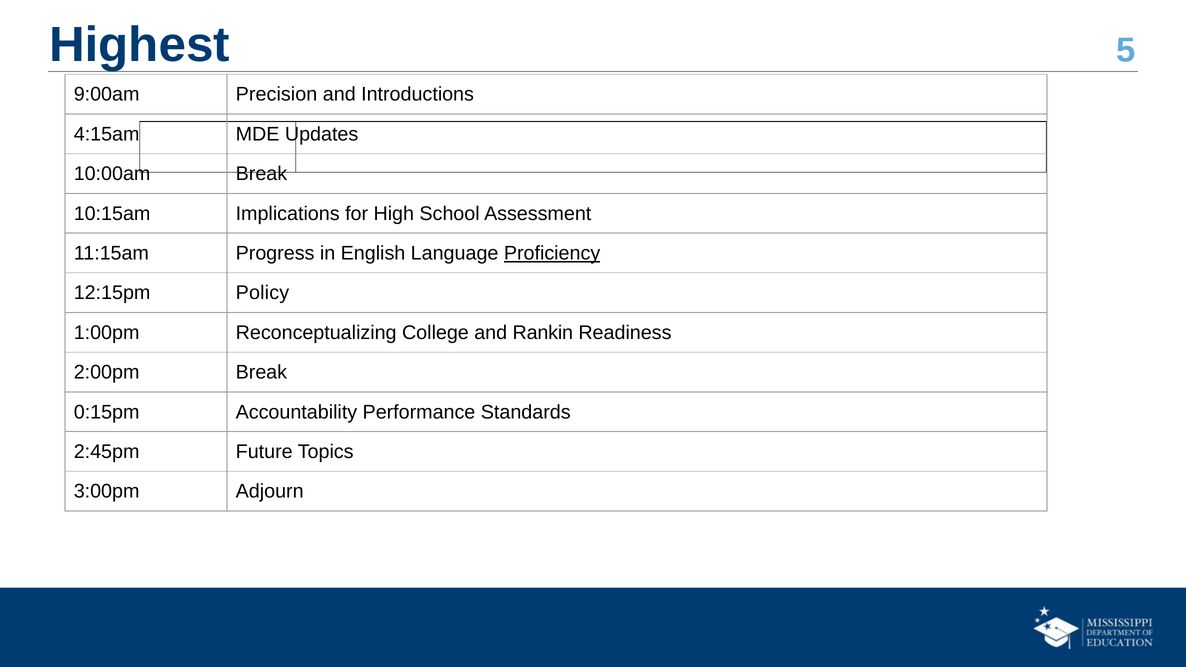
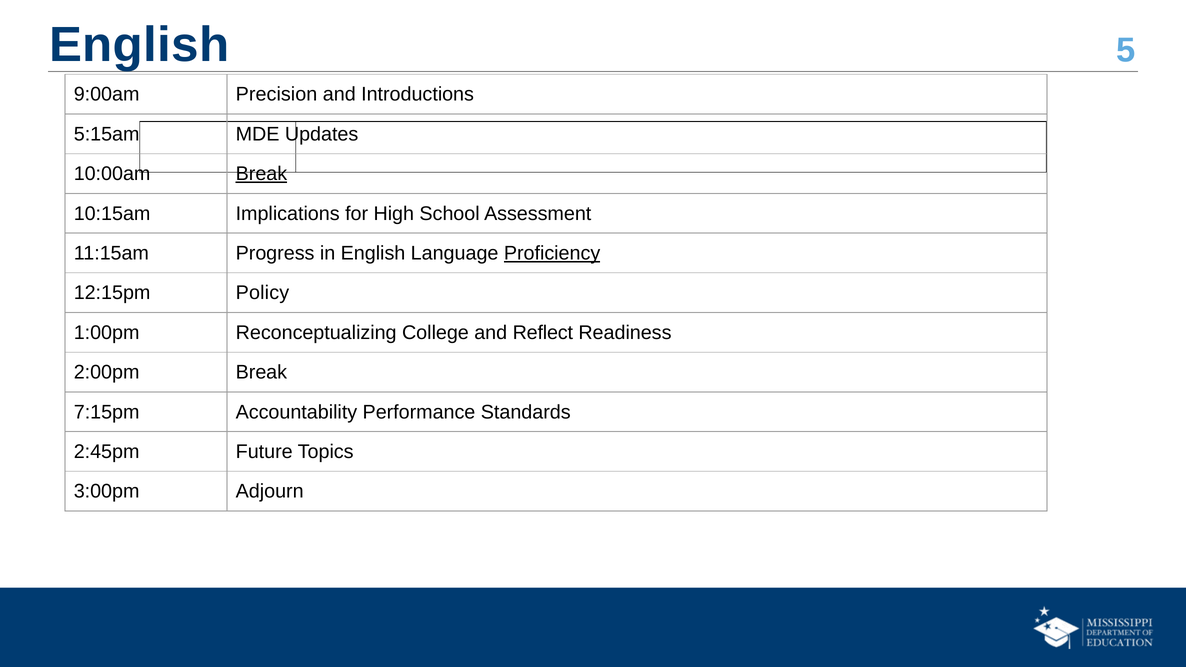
Highest: Highest -> English (139, 45)
4:15am: 4:15am -> 5:15am (107, 134)
Break underline: none -> present (261, 174)
Rankin: Rankin -> Reflect (543, 333)
0:15pm: 0:15pm -> 7:15pm (107, 412)
